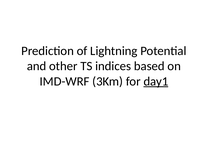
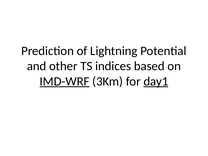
IMD-WRF underline: none -> present (65, 81)
